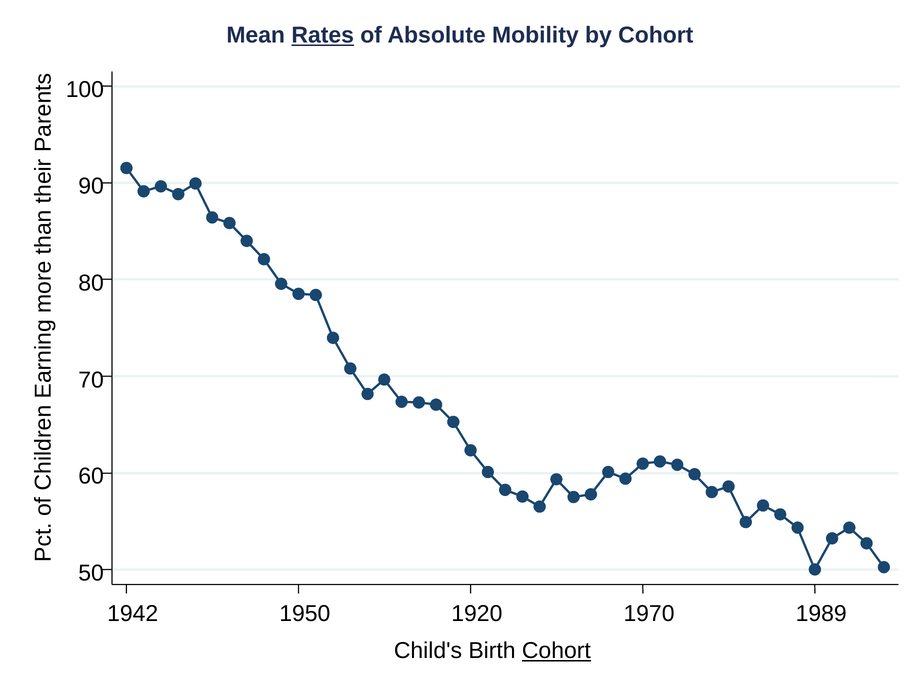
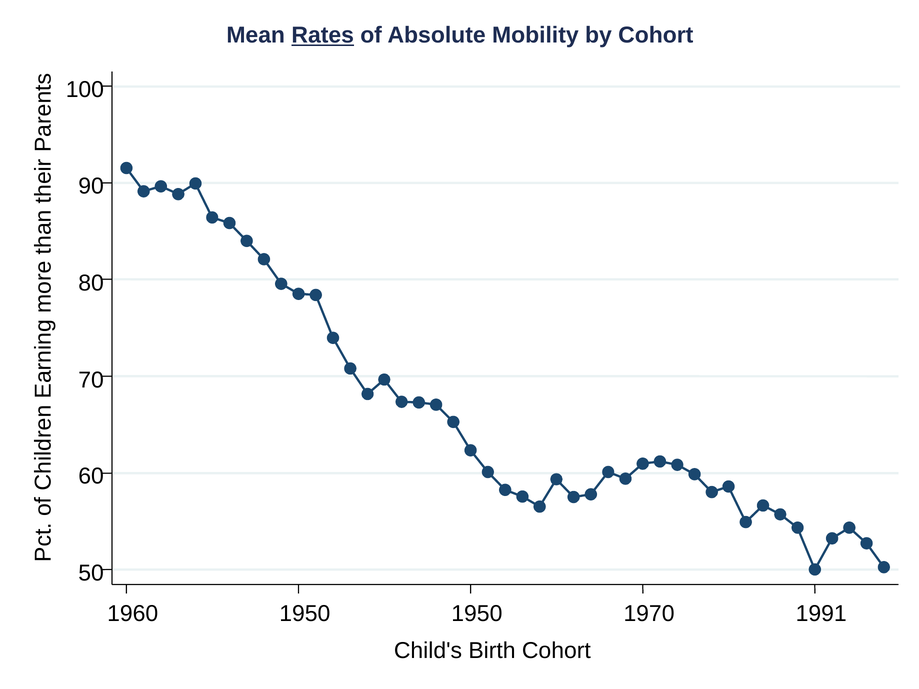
1942: 1942 -> 1960 (133, 614)
1950 1920: 1920 -> 1950 (477, 614)
1989: 1989 -> 1991 (821, 614)
Cohort underline: present -> none (556, 651)
